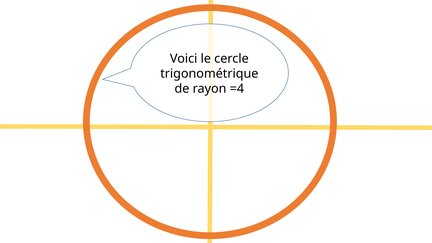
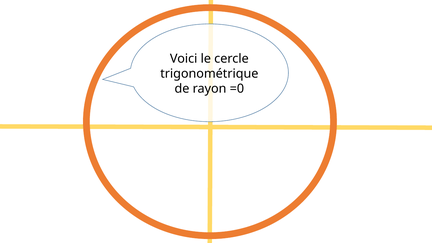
=4: =4 -> =0 (237, 89)
